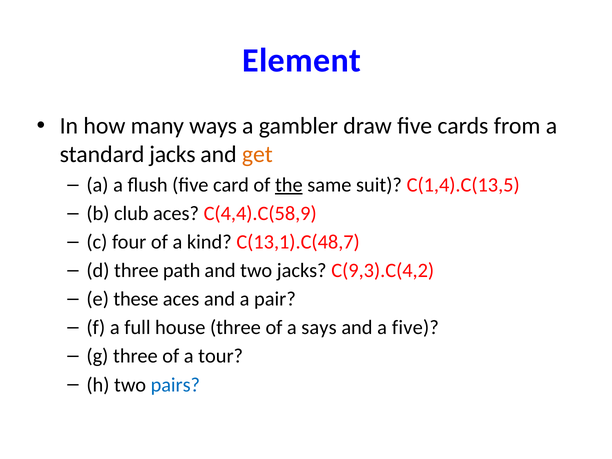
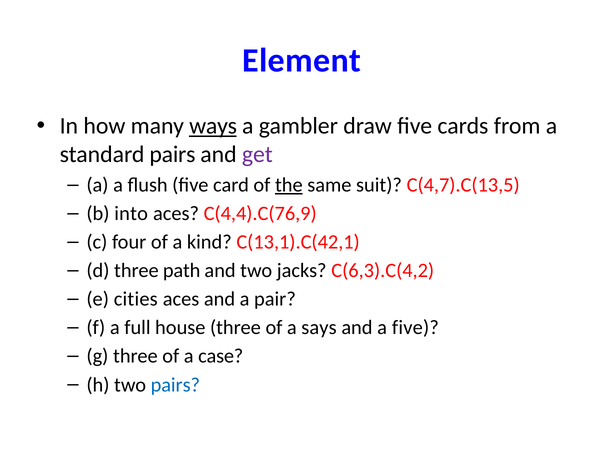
ways underline: none -> present (213, 126)
standard jacks: jacks -> pairs (172, 155)
get colour: orange -> purple (257, 155)
C(1,4).C(13,5: C(1,4).C(13,5 -> C(4,7).C(13,5 (463, 185)
club: club -> into (131, 213)
C(4,4).C(58,9: C(4,4).C(58,9 -> C(4,4).C(76,9 (260, 213)
C(13,1).C(48,7: C(13,1).C(48,7 -> C(13,1).C(42,1 (298, 242)
C(9,3).C(4,2: C(9,3).C(4,2 -> C(6,3).C(4,2 (383, 271)
these: these -> cities (136, 299)
tour: tour -> case (221, 356)
